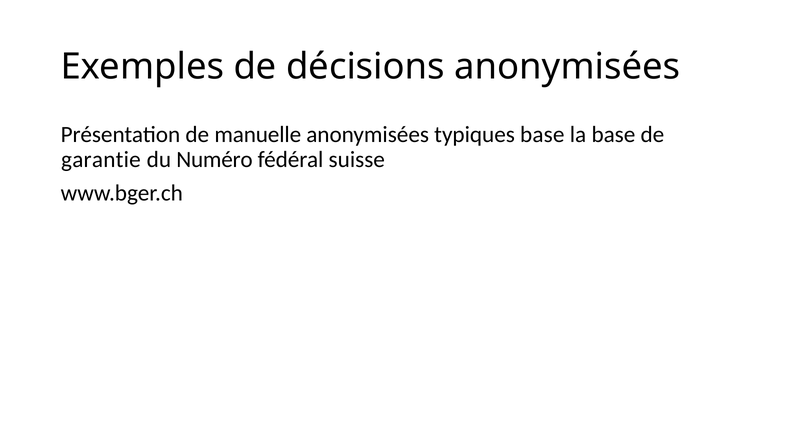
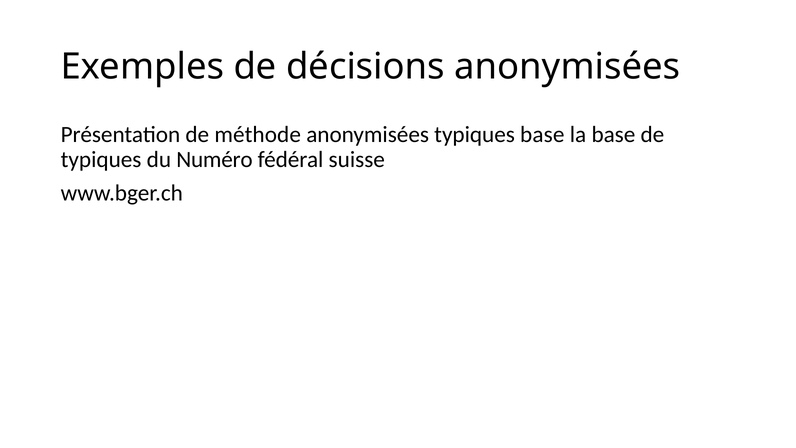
manuelle: manuelle -> méthode (258, 135)
garantie: garantie -> typiques (101, 160)
